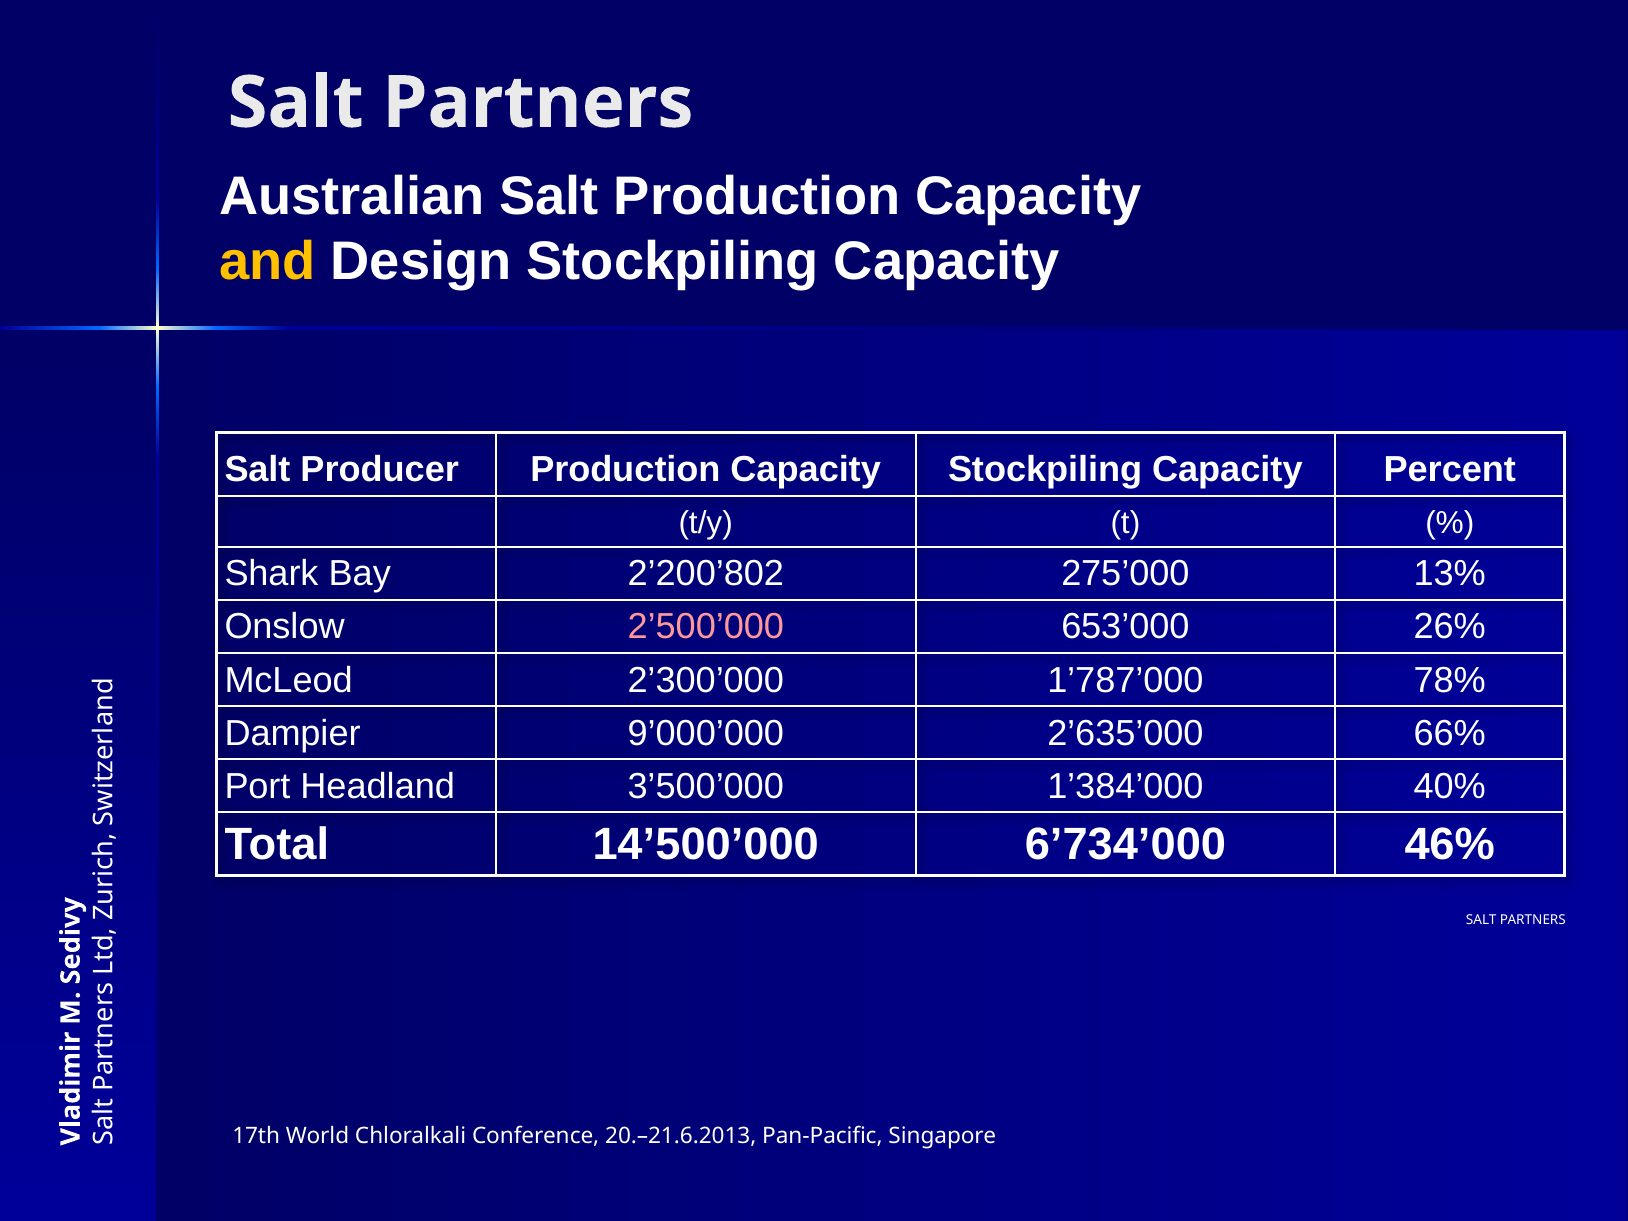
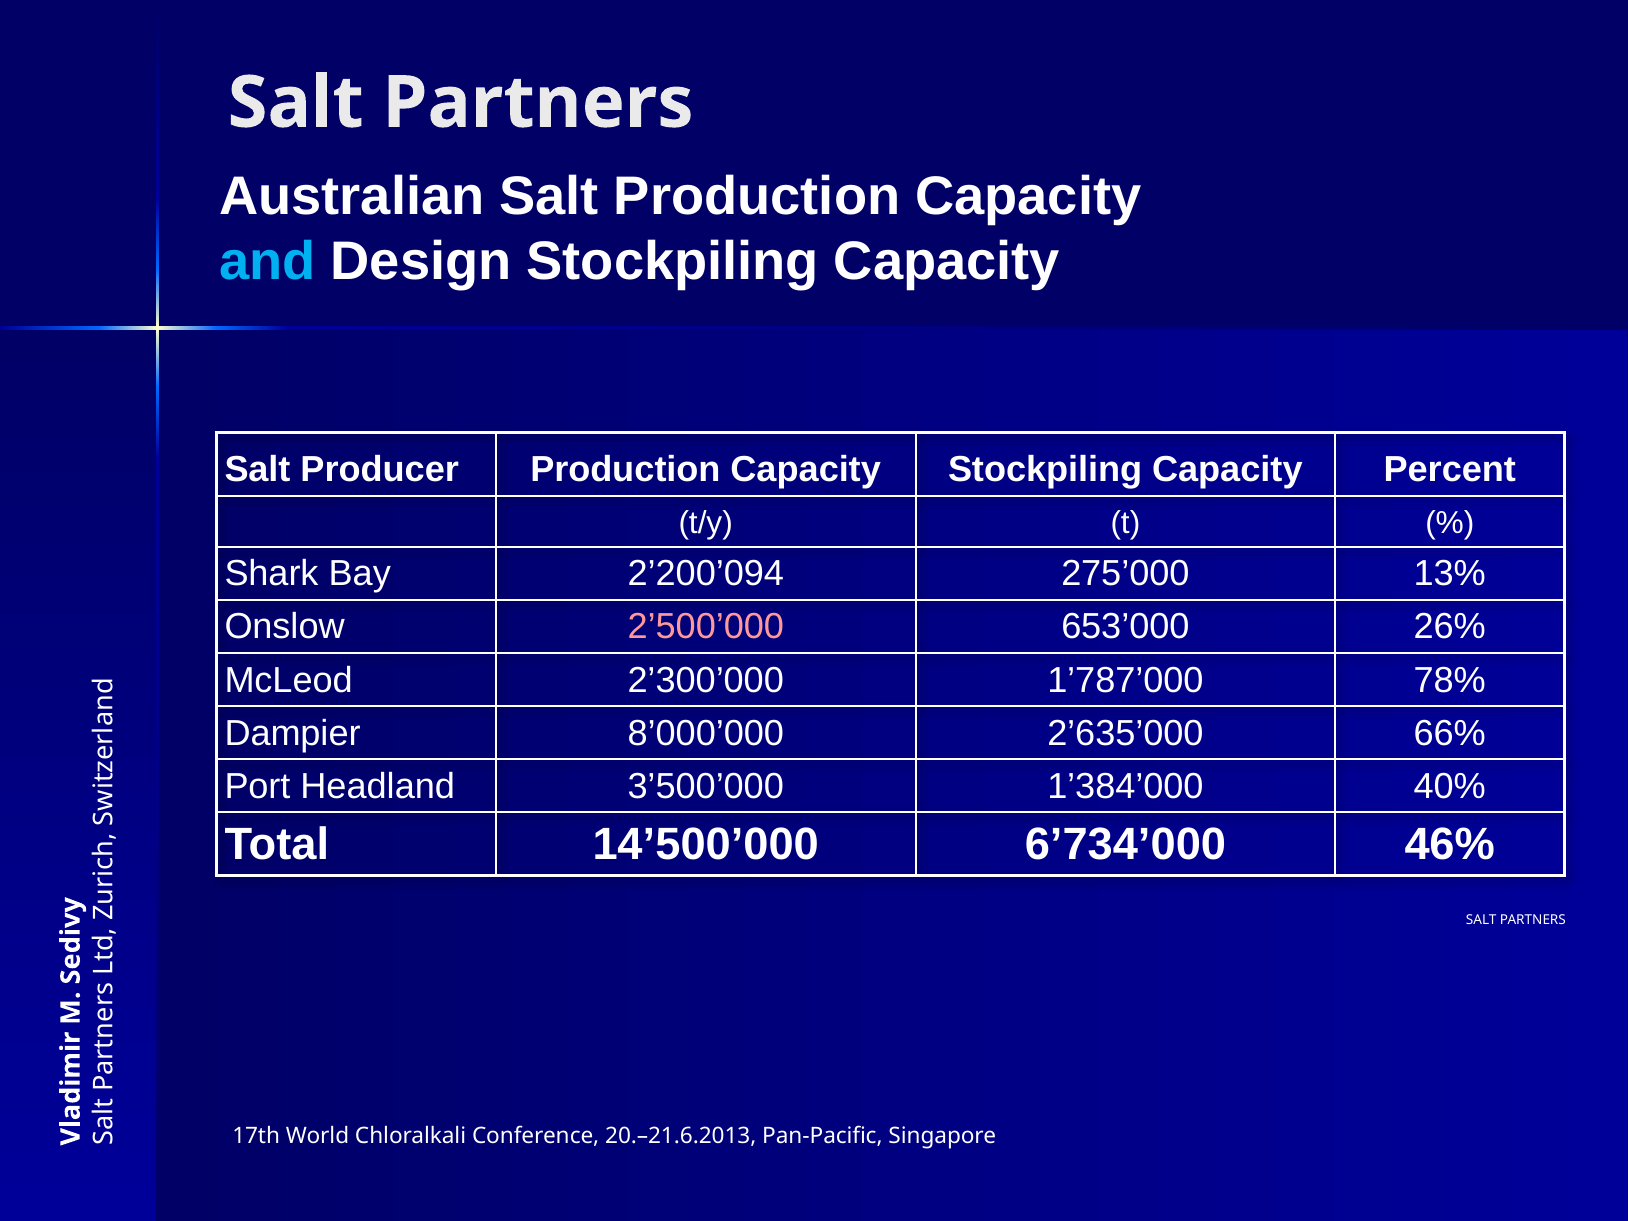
and colour: yellow -> light blue (268, 262)
2’200’802: 2’200’802 -> 2’200’094 (706, 574)
9’000’000: 9’000’000 -> 8’000’000 (706, 733)
